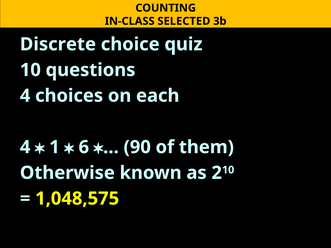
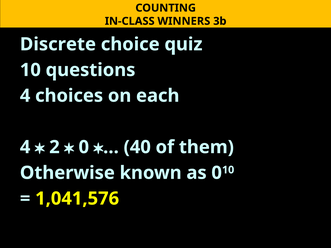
SELECTED: SELECTED -> WINNERS (184, 21)
1: 1 -> 2 (54, 147)
6: 6 -> 0 (84, 147)
90: 90 -> 40 (137, 147)
as 2: 2 -> 0 (217, 173)
1,048,575: 1,048,575 -> 1,041,576 (77, 199)
